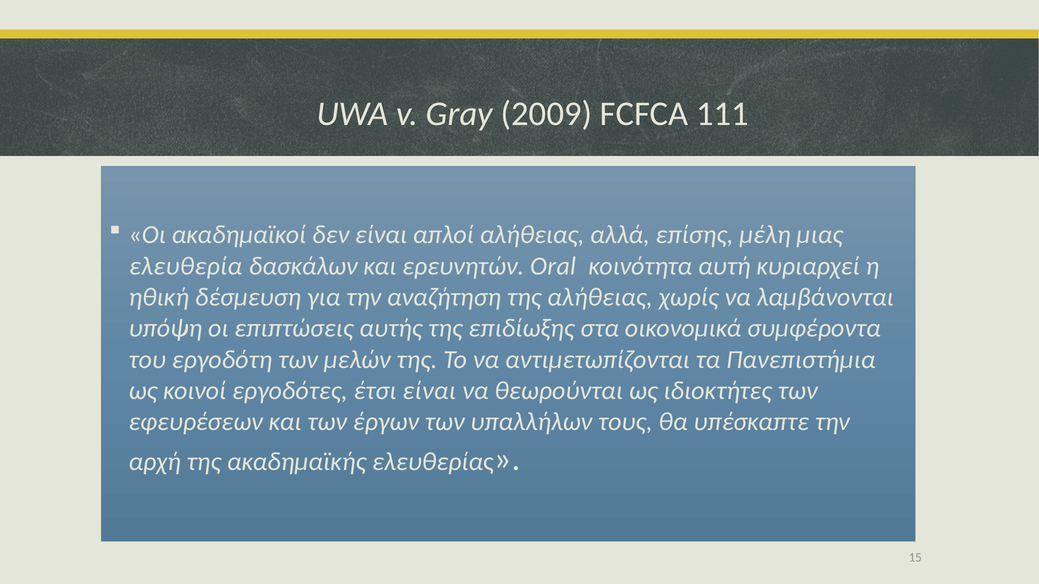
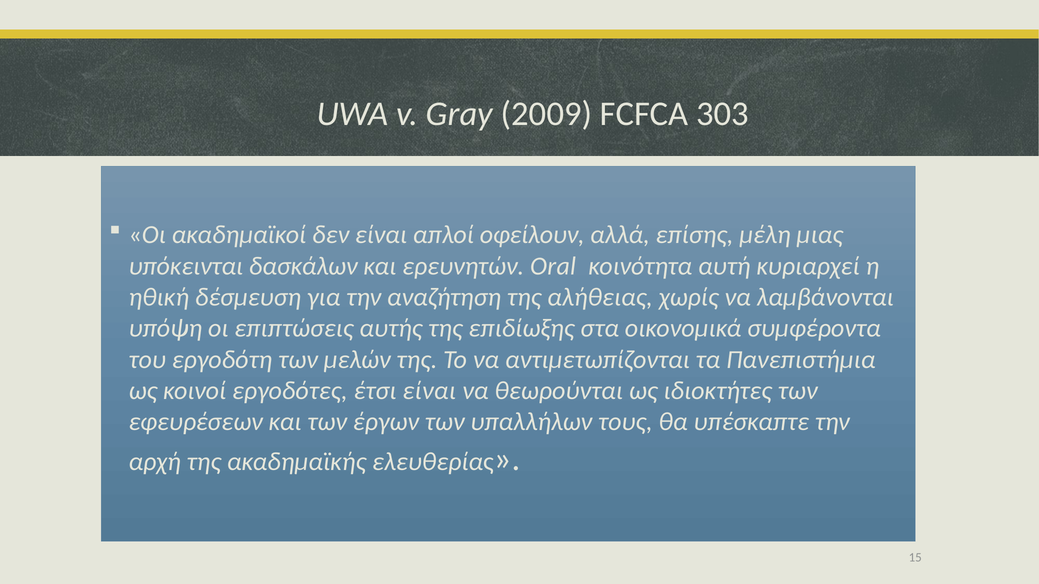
111: 111 -> 303 (722, 114)
απλοί αλήθειας: αλήθειας -> οφείλουν (532, 235)
ελευθερία: ελευθερία -> υπόκεινται (186, 266)
